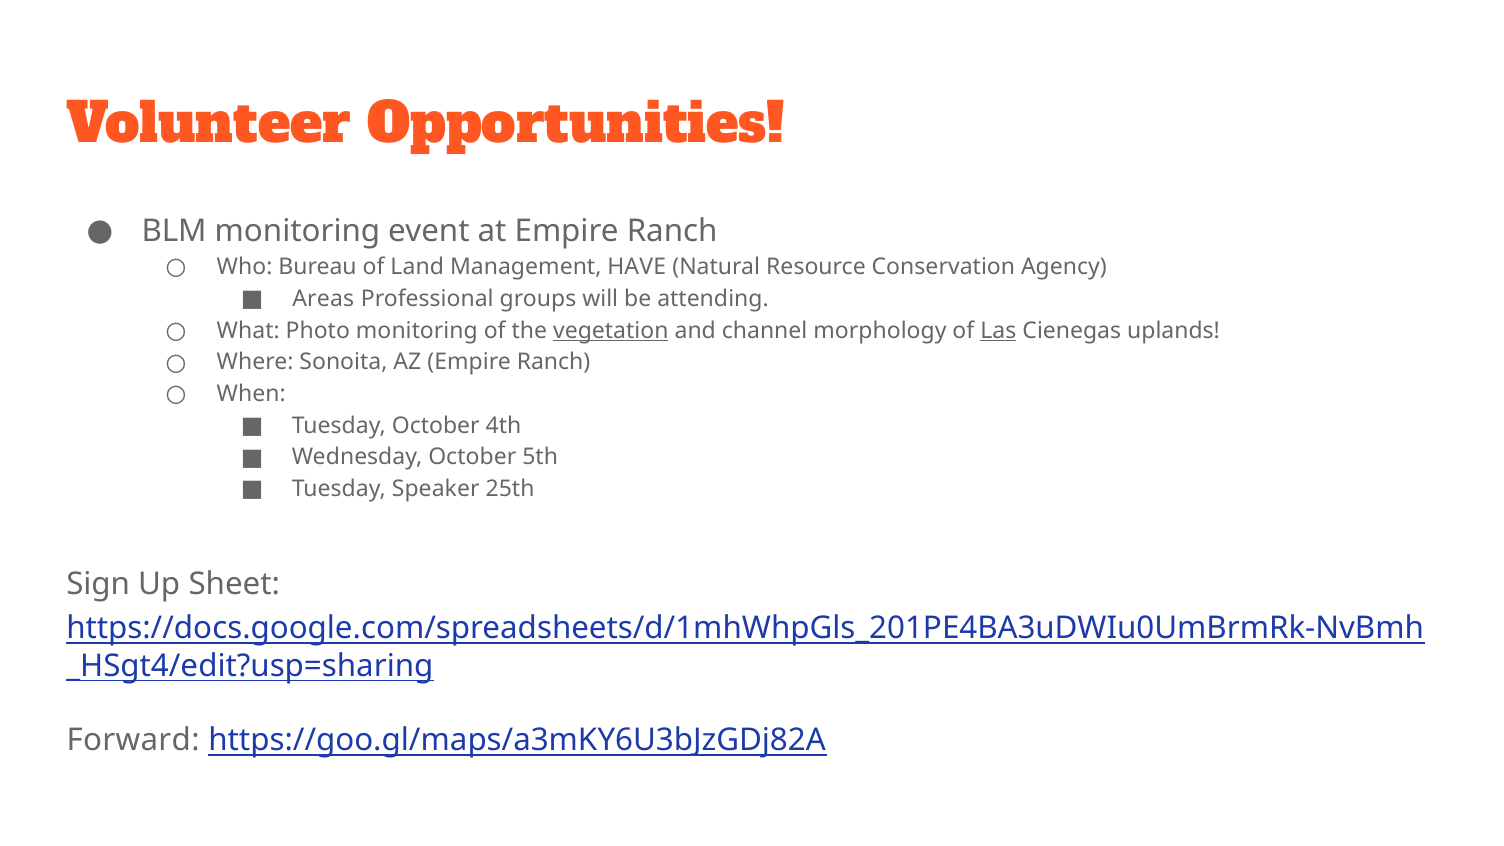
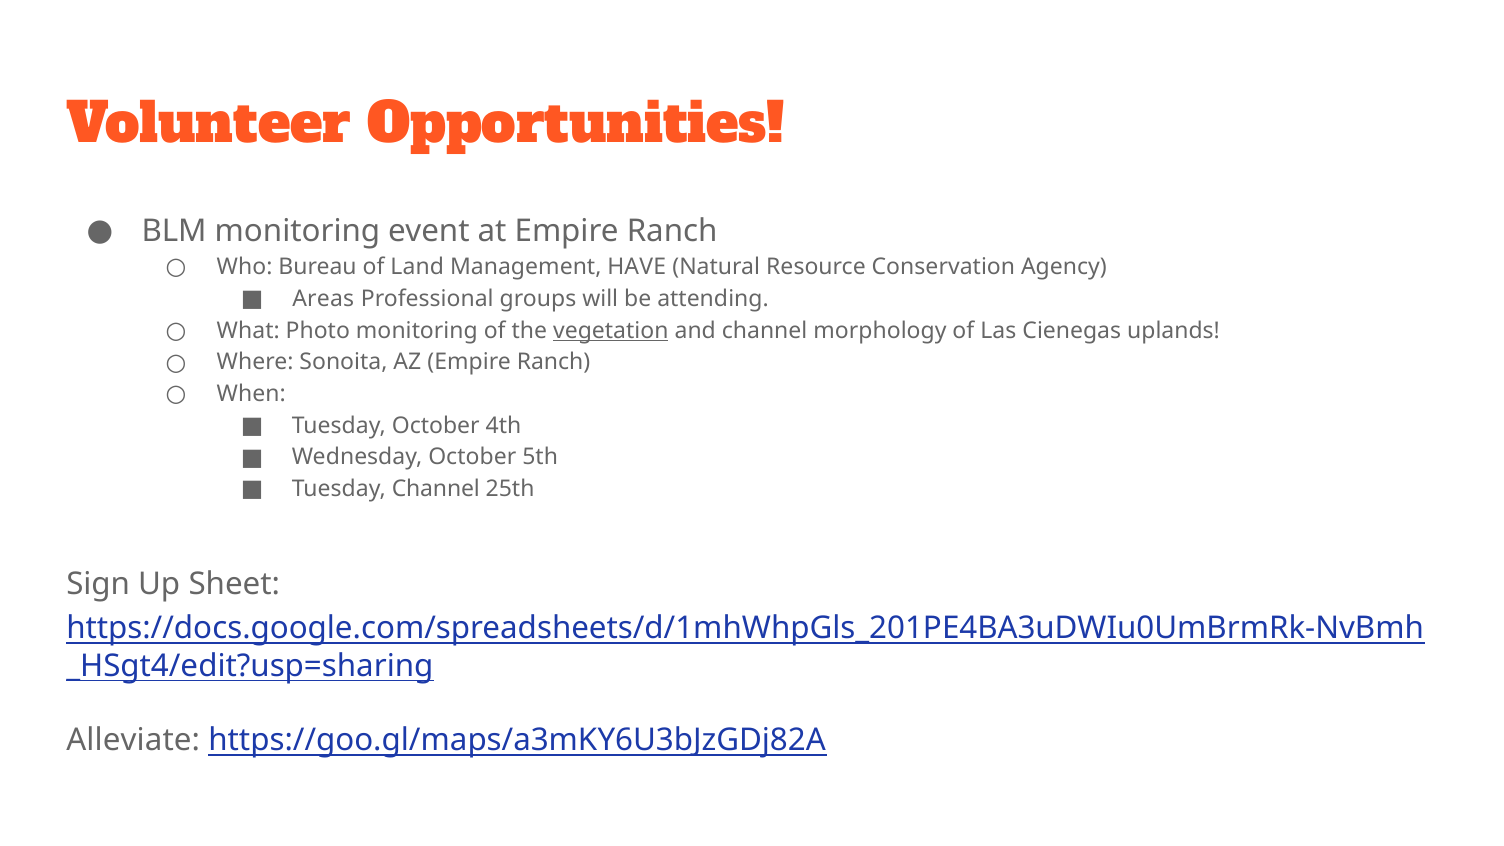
Las underline: present -> none (998, 331)
Tuesday Speaker: Speaker -> Channel (436, 489)
Forward: Forward -> Alleviate (133, 741)
